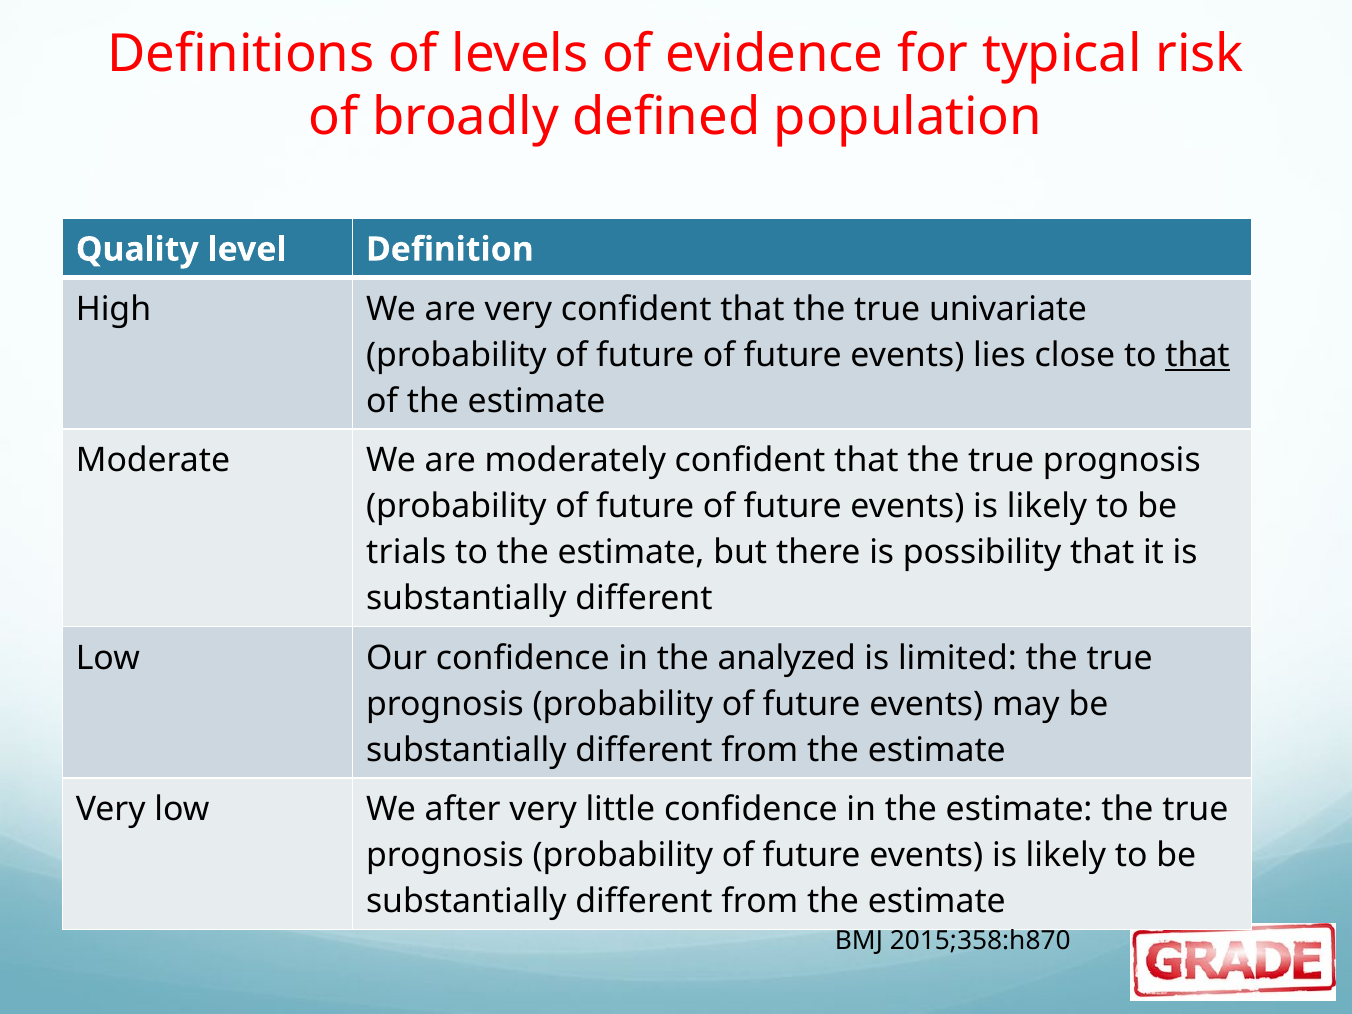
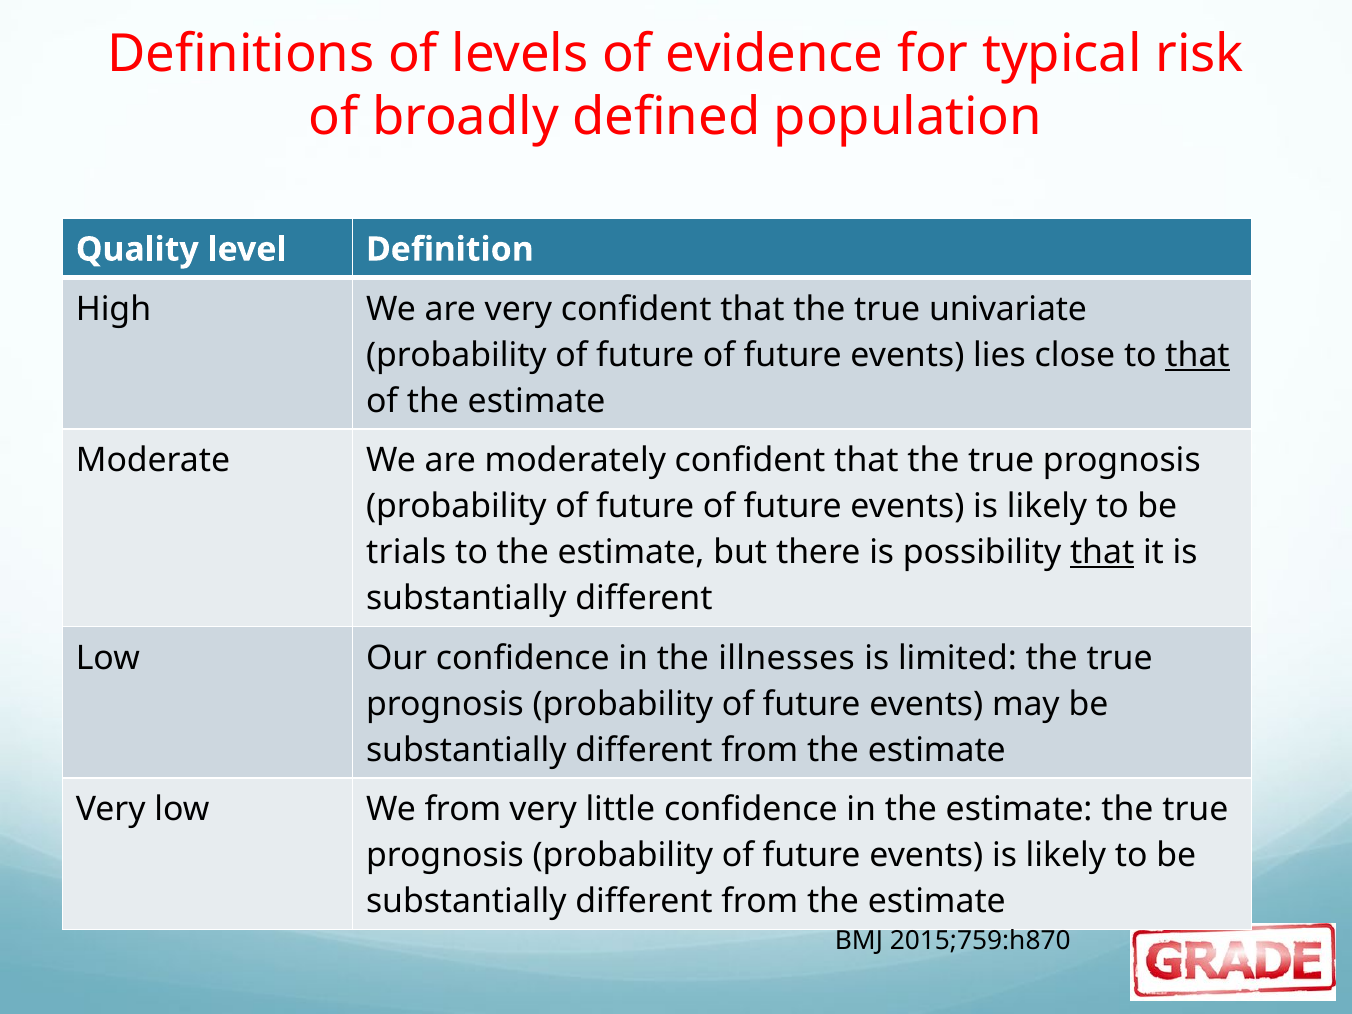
that underline: none -> present (1102, 553)
analyzed: analyzed -> illnesses (787, 658)
We after: after -> from (463, 810)
2015;358:h870: 2015;358:h870 -> 2015;759:h870 (980, 941)
